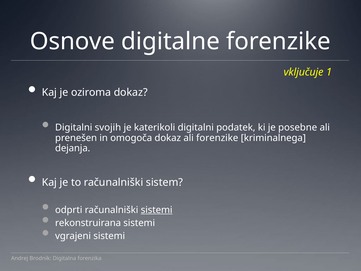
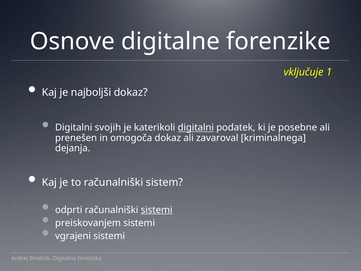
oziroma: oziroma -> najboljši (91, 92)
digitalni underline: none -> present (196, 127)
ali forenzike: forenzike -> zavaroval (217, 138)
rekonstruirana: rekonstruirana -> preiskovanjem (88, 223)
